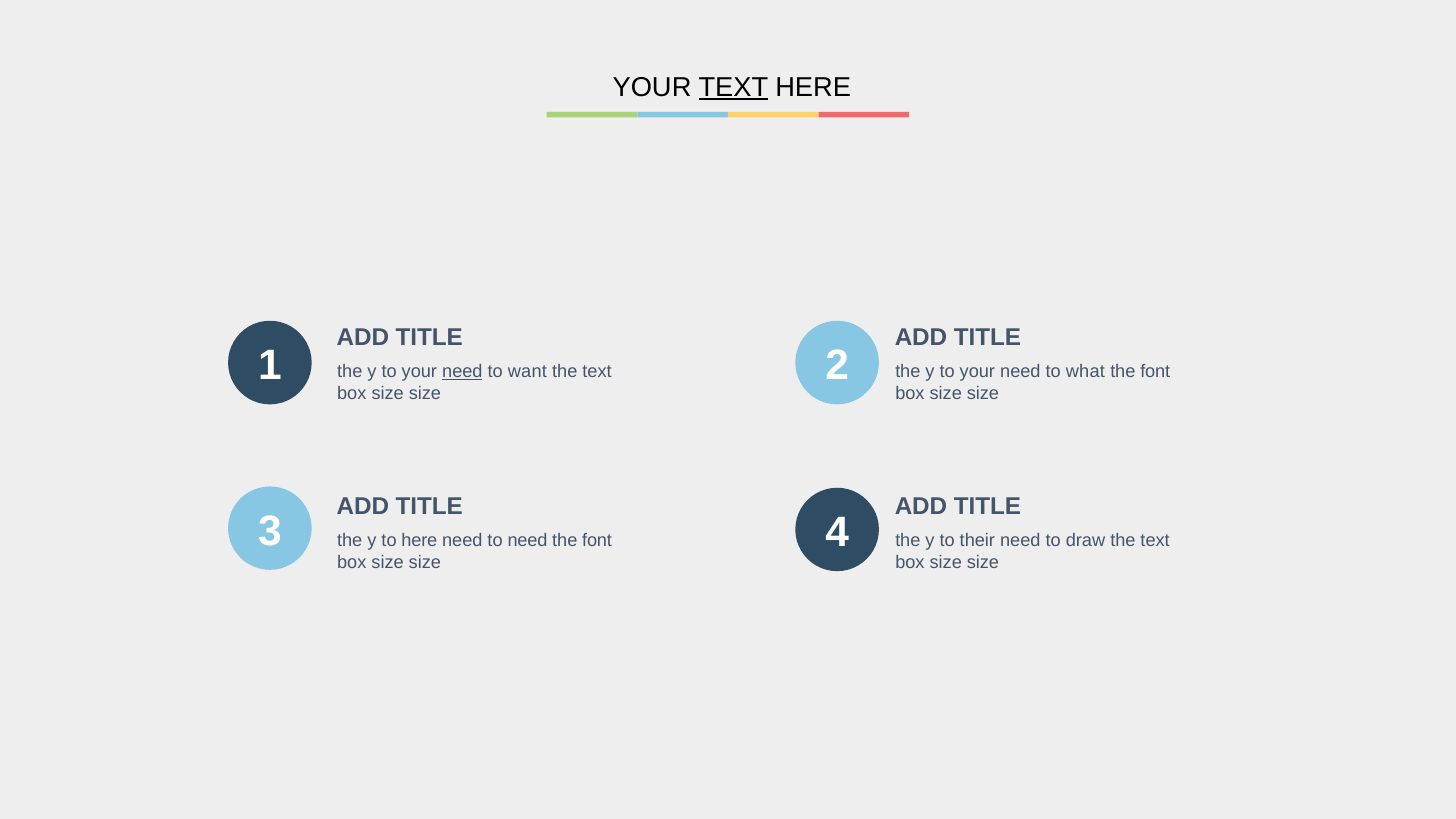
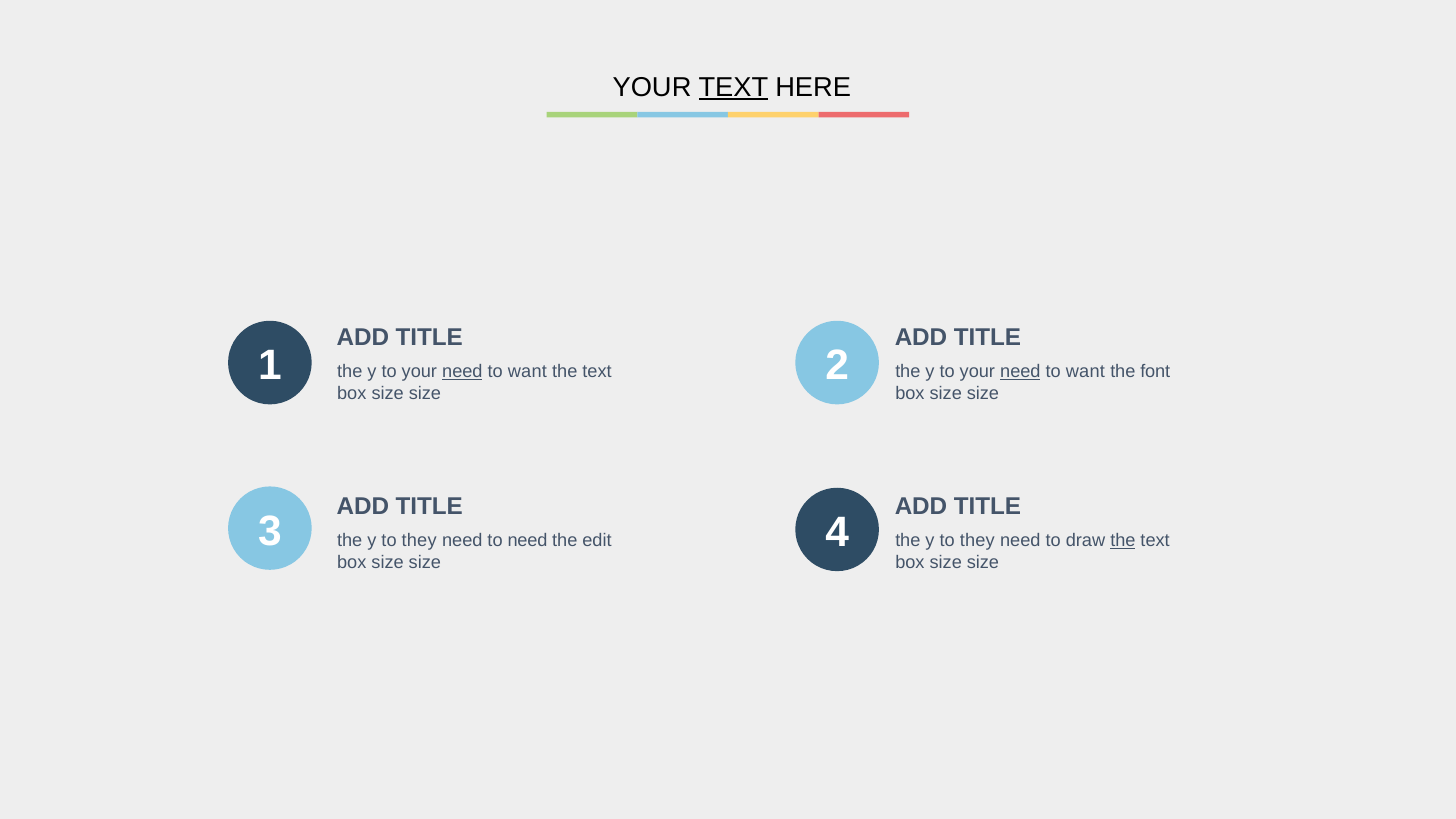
need underline: none -> present (1020, 371)
what: what -> want (1085, 371)
here: here -> they (419, 541)
font: font -> edit (597, 541)
their: their -> they (977, 541)
the underline: none -> present (1123, 541)
